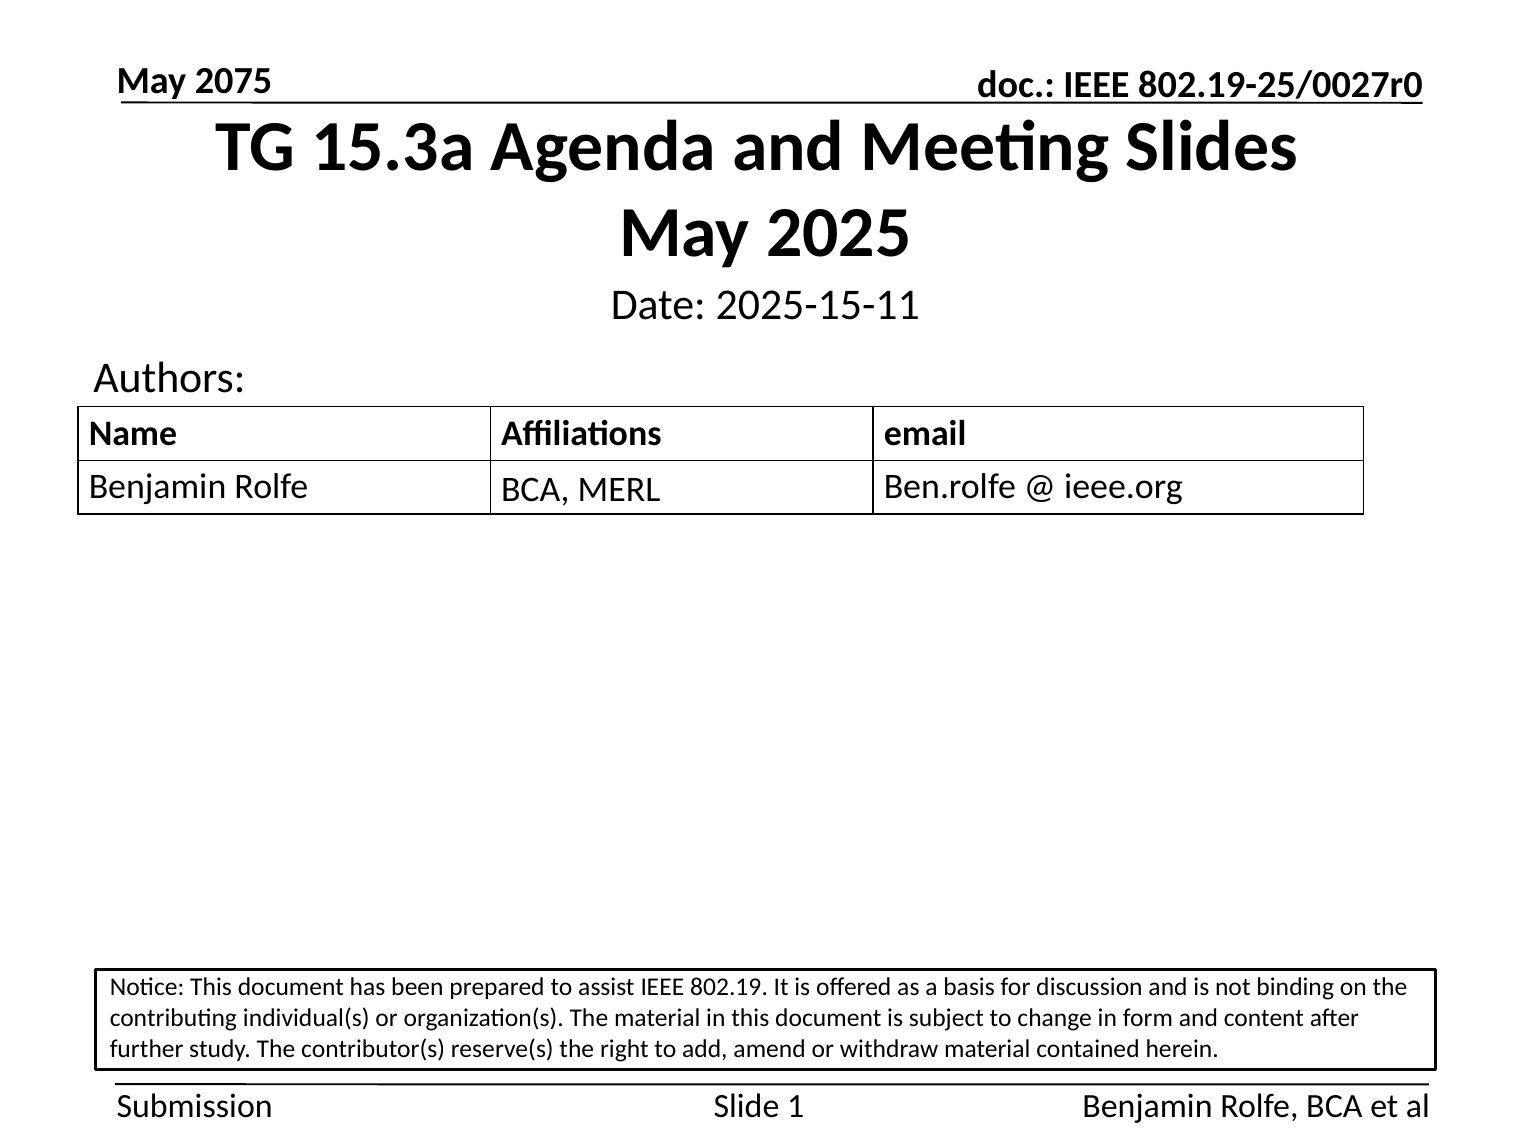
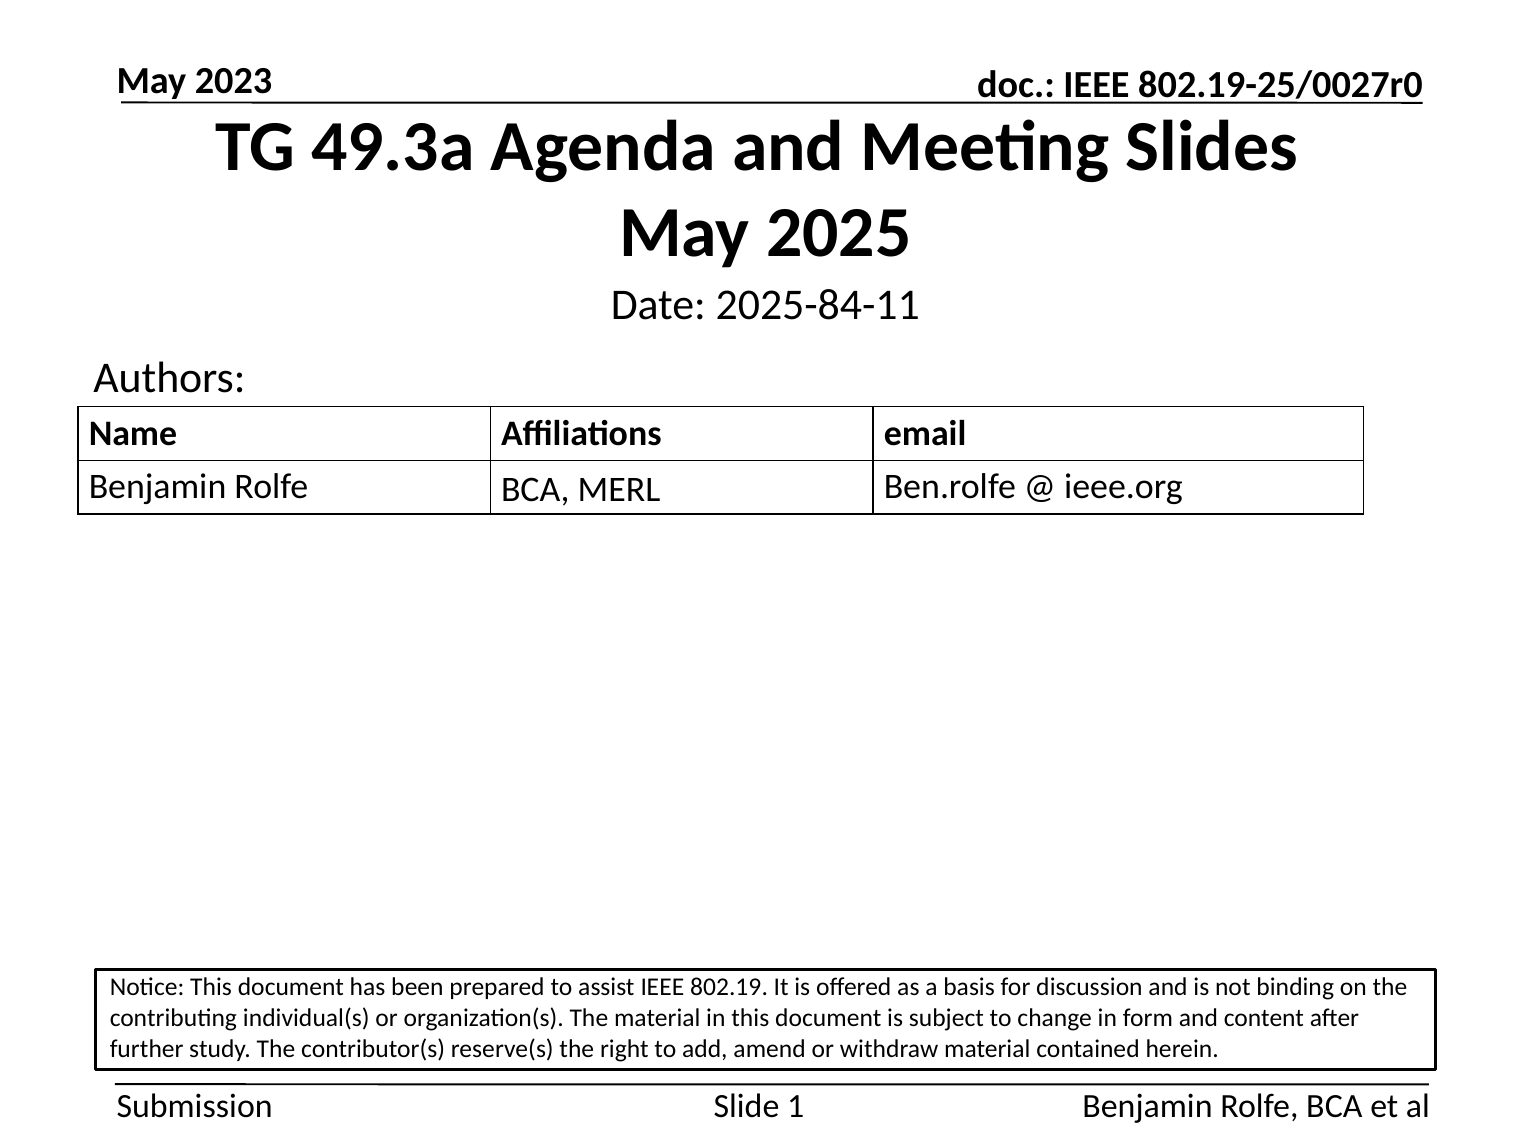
2075: 2075 -> 2023 (234, 81)
15.3a: 15.3a -> 49.3a (393, 147)
2025-15-11: 2025-15-11 -> 2025-84-11 (818, 305)
